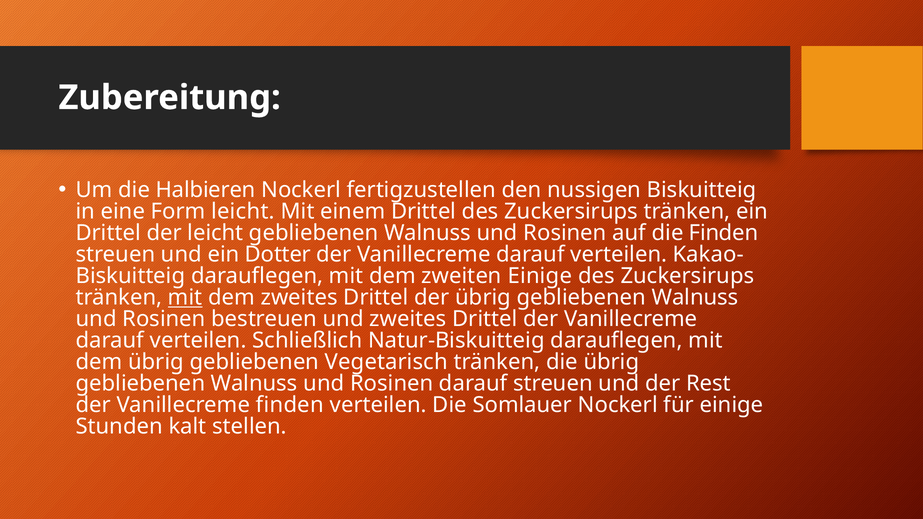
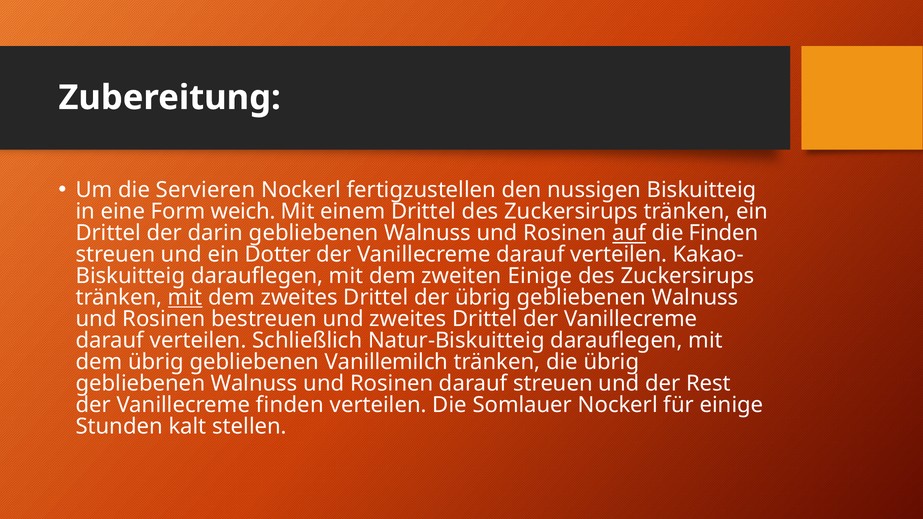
Halbieren: Halbieren -> Servieren (206, 190)
Form leicht: leicht -> weich (243, 212)
der leicht: leicht -> darin (215, 233)
auf underline: none -> present (629, 233)
Vegetarisch: Vegetarisch -> Vanillemilch (386, 362)
